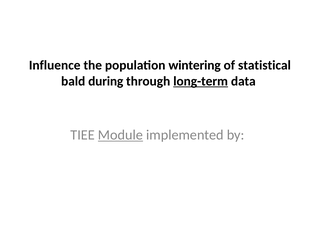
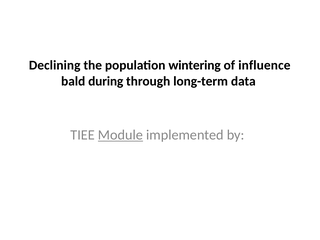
Influence: Influence -> Declining (55, 65)
statistical: statistical -> influence (264, 65)
long-term underline: present -> none (201, 81)
